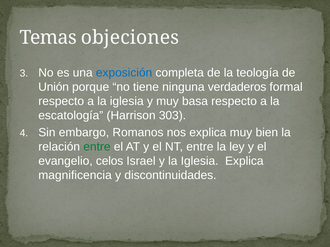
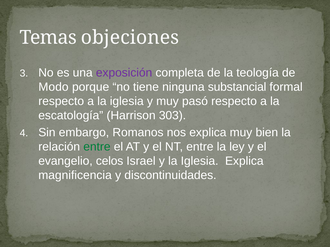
exposición colour: blue -> purple (124, 73)
Unión: Unión -> Modo (53, 87)
verdaderos: verdaderos -> substancial (237, 87)
basa: basa -> pasó (195, 101)
